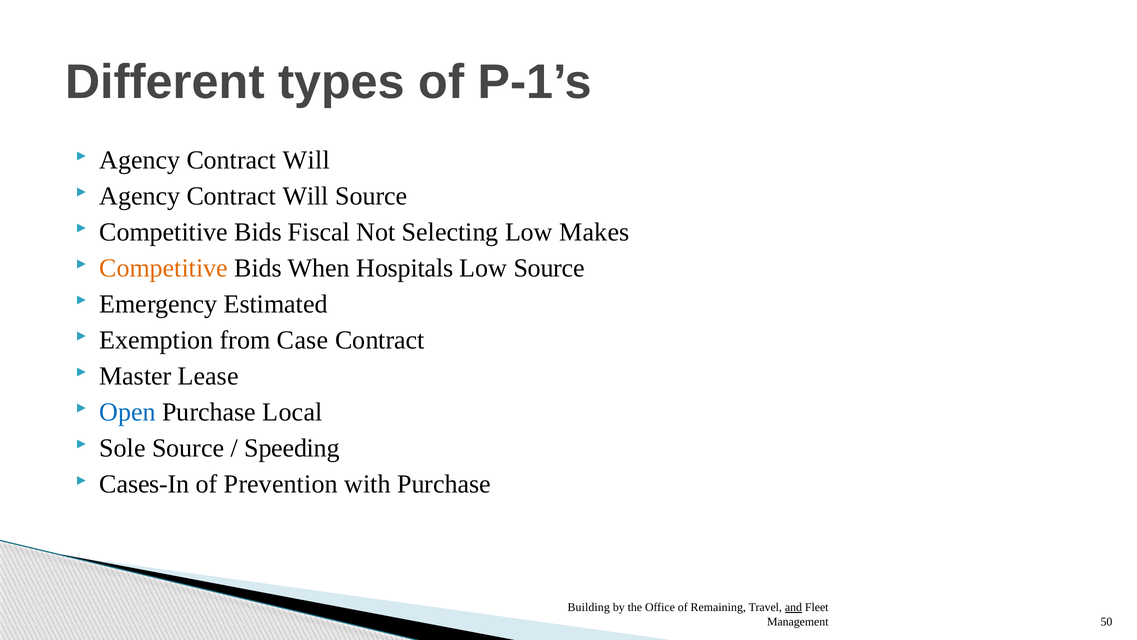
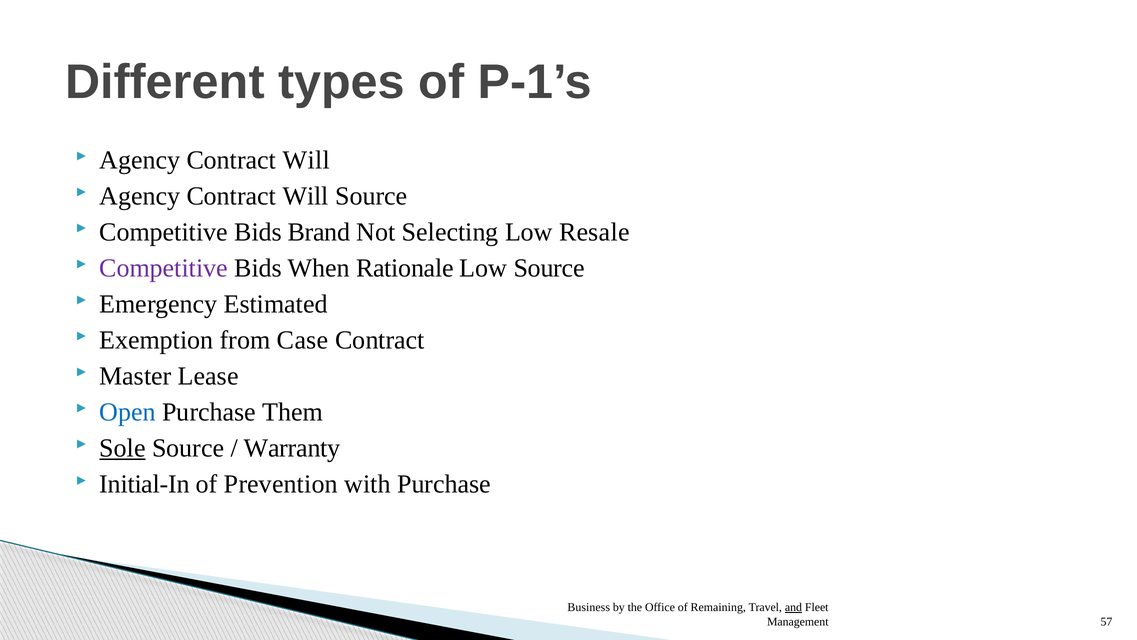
Fiscal: Fiscal -> Brand (319, 232)
Makes: Makes -> Resale (594, 232)
Competitive colour: orange -> purple (164, 268)
Hospitals: Hospitals -> Rationale (405, 268)
Local: Local -> Them (293, 412)
Sole underline: none -> present (122, 448)
Speeding: Speeding -> Warranty (292, 448)
Cases-In: Cases-In -> Initial-In (145, 484)
Building: Building -> Business (589, 607)
50: 50 -> 57 (1107, 621)
